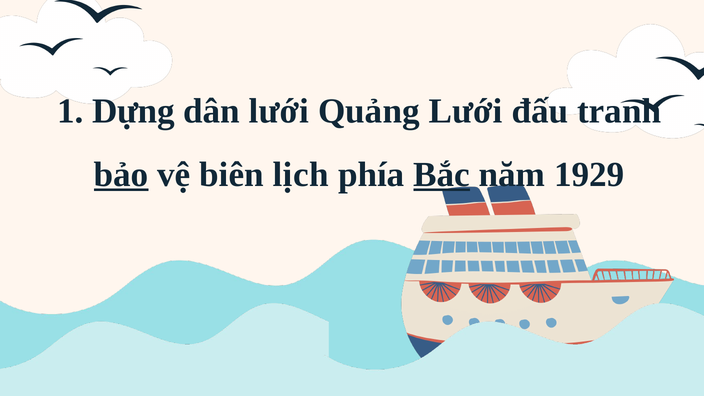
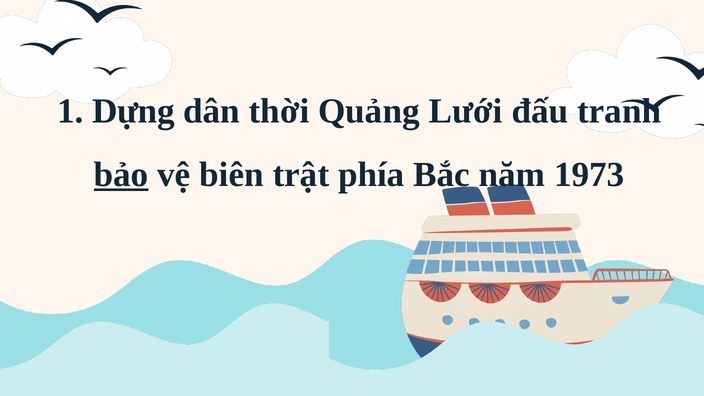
dân lưới: lưới -> thời (279, 111)
lịch: lịch -> trật (301, 175)
Bắc underline: present -> none (442, 175)
1929: 1929 -> 1973 (589, 175)
